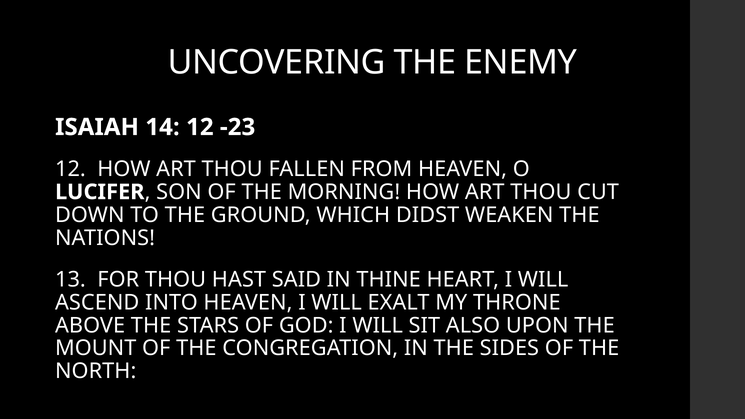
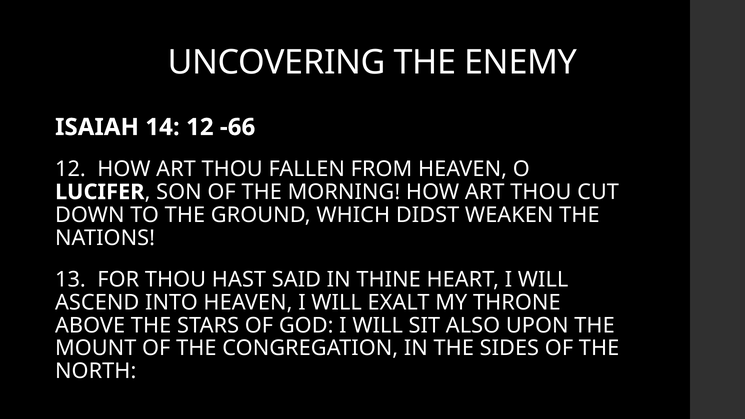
-23: -23 -> -66 (238, 127)
